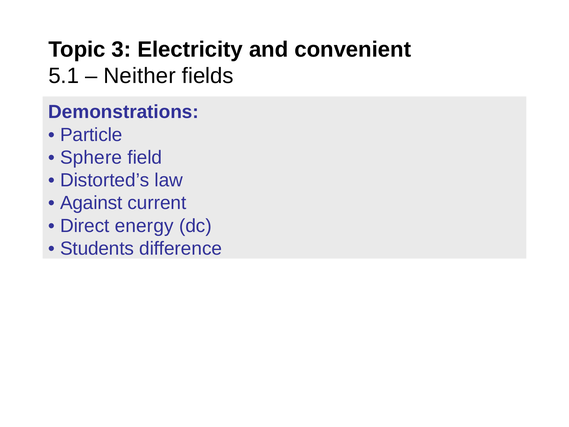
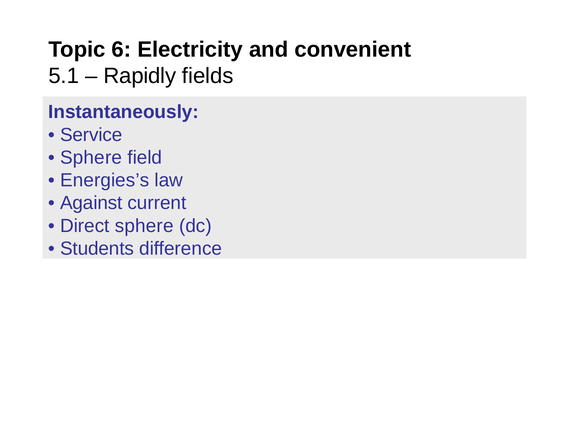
3: 3 -> 6 (122, 49)
Neither: Neither -> Rapidly (140, 76)
Demonstrations: Demonstrations -> Instantaneously (124, 112)
Particle: Particle -> Service (91, 135)
Distorted’s: Distorted’s -> Energies’s (105, 180)
Direct energy: energy -> sphere (144, 226)
